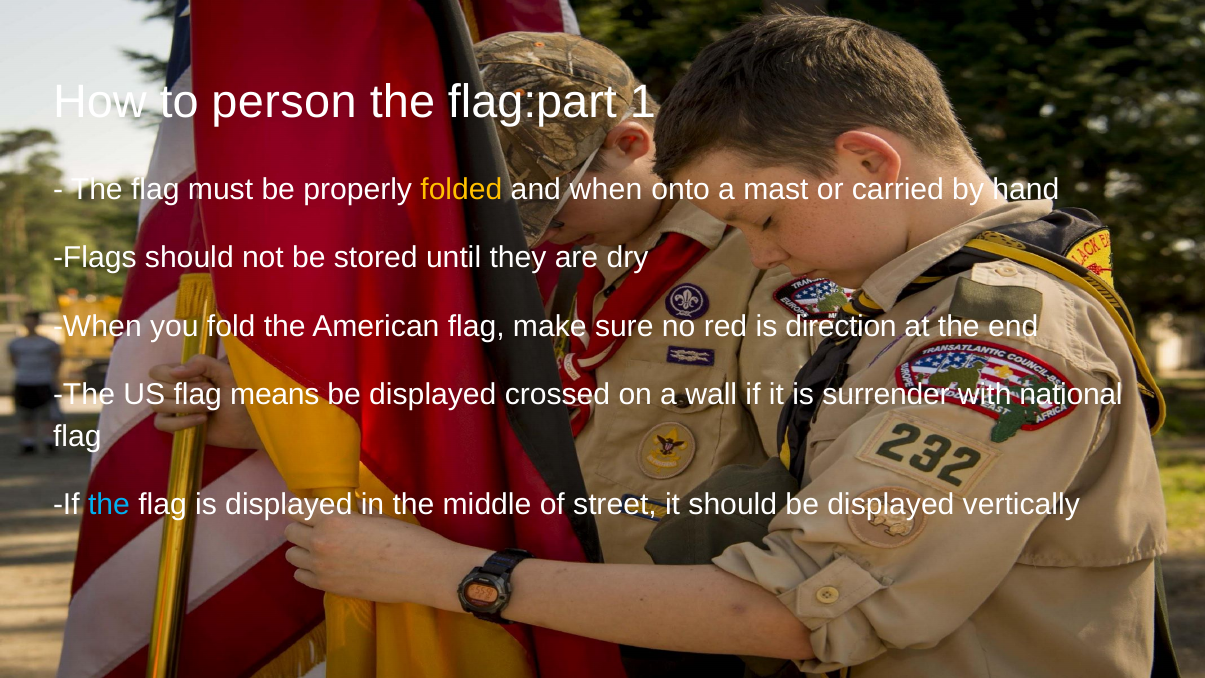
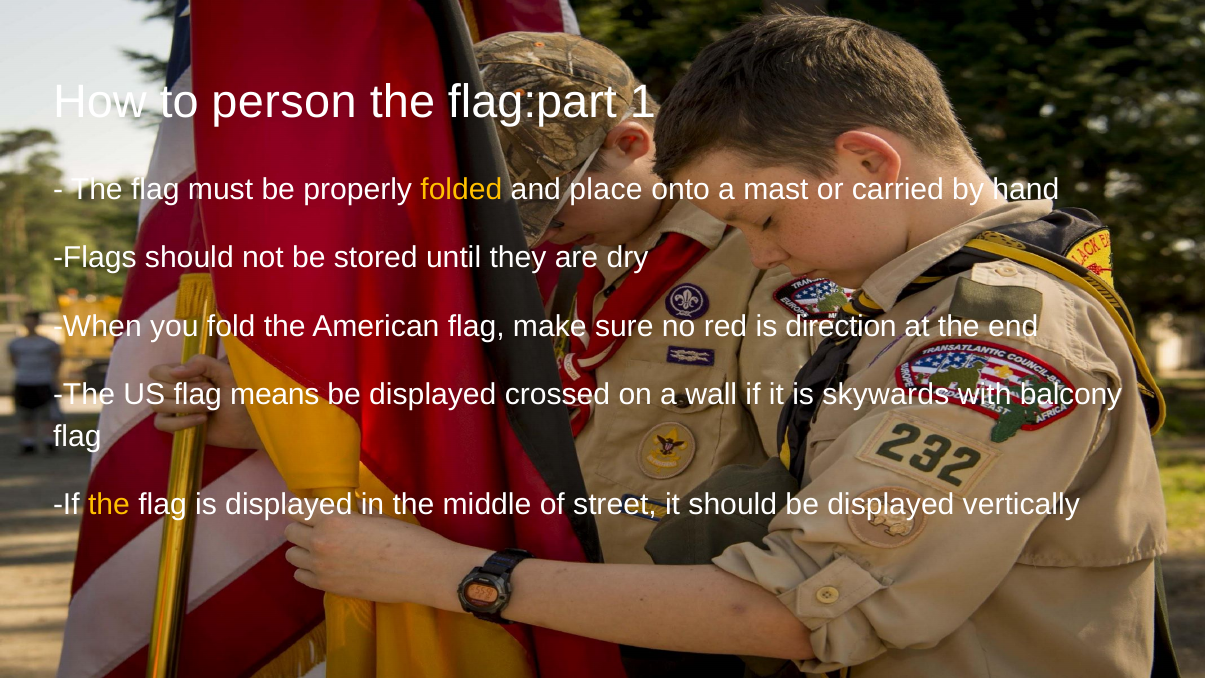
and when: when -> place (606, 190)
surrender: surrender -> skywards (886, 394)
national: national -> balcony (1071, 394)
the colour: light blue -> yellow (109, 504)
